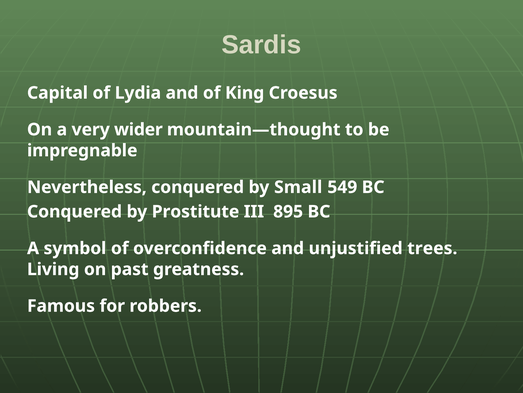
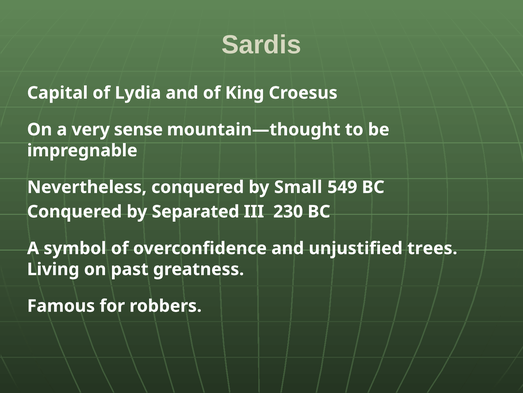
wider: wider -> sense (138, 129)
Prostitute: Prostitute -> Separated (196, 211)
895: 895 -> 230 (288, 211)
